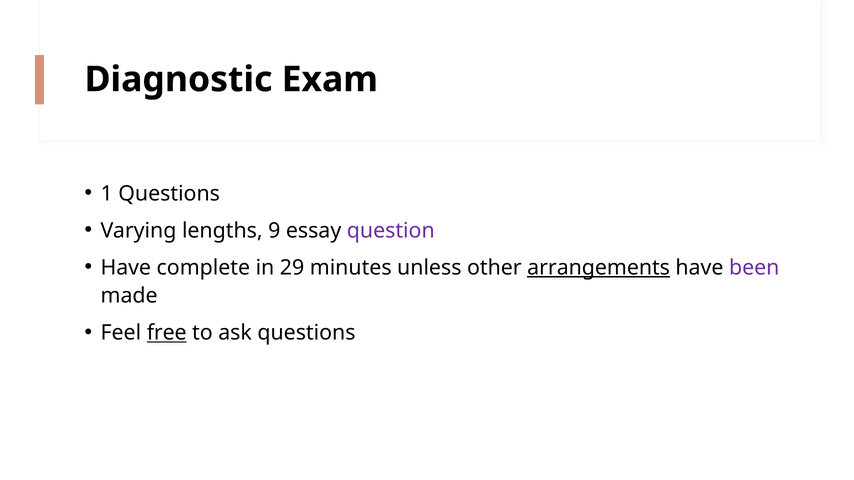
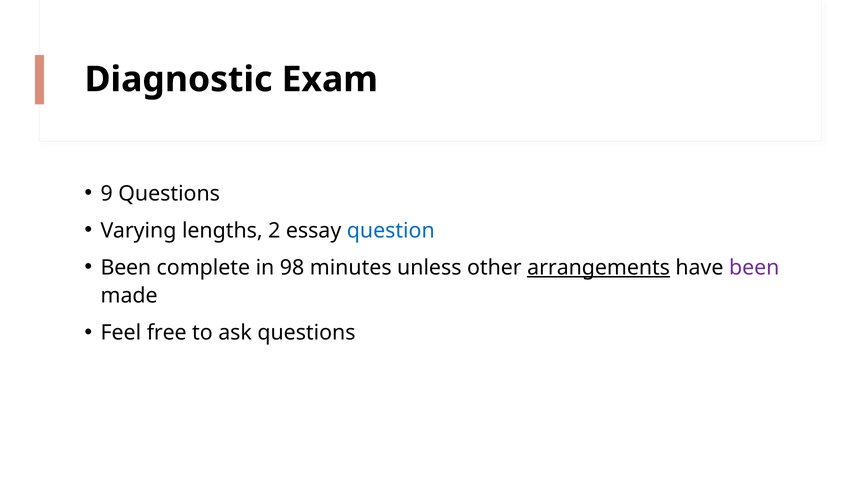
1: 1 -> 9 (107, 194)
9: 9 -> 2 (274, 231)
question colour: purple -> blue (391, 231)
Have: Have -> Been (126, 268)
29: 29 -> 98 (292, 268)
free underline: present -> none (167, 333)
